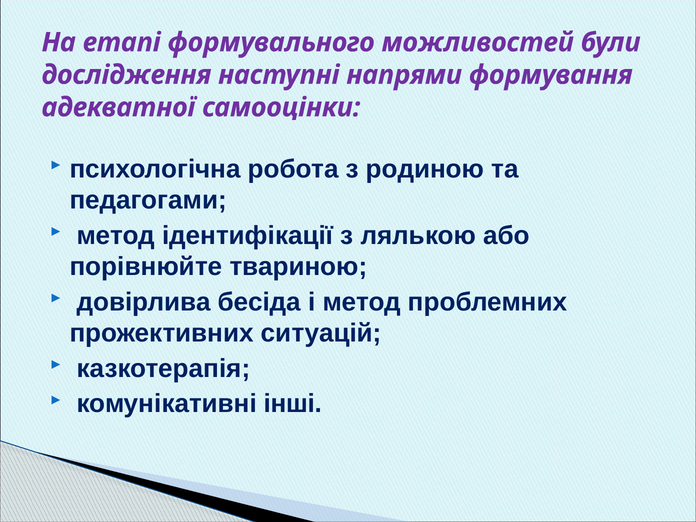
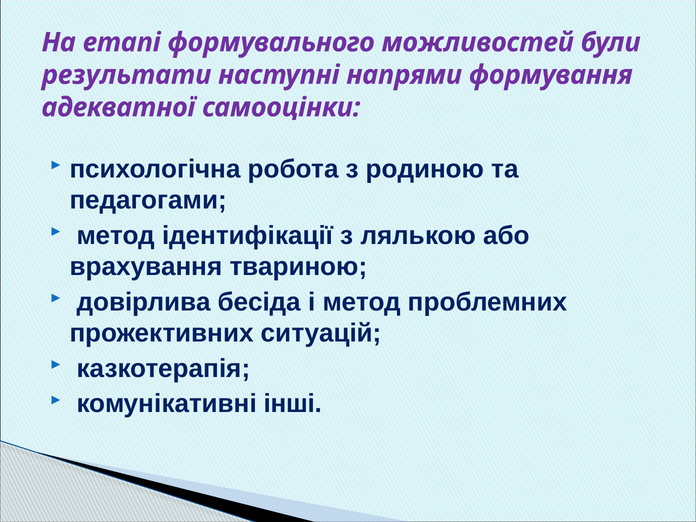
дослідження: дослідження -> результати (127, 75)
порівнюйте: порівнюйте -> врахування (146, 267)
